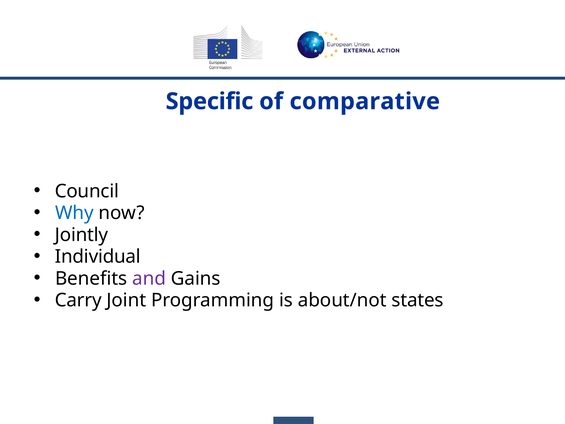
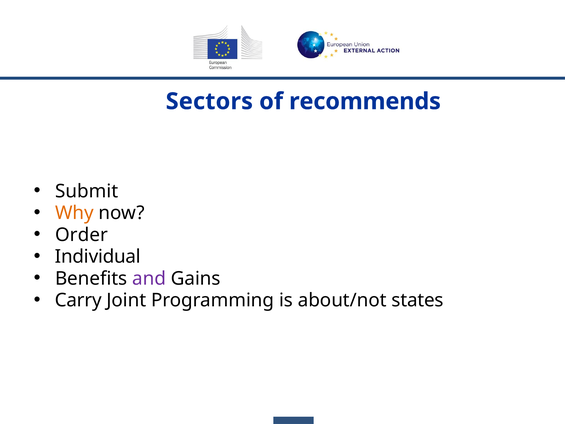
Specific: Specific -> Sectors (209, 101)
comparative: comparative -> recommends (365, 101)
Council: Council -> Submit (87, 191)
Why colour: blue -> orange (74, 213)
Jointly: Jointly -> Order (81, 235)
